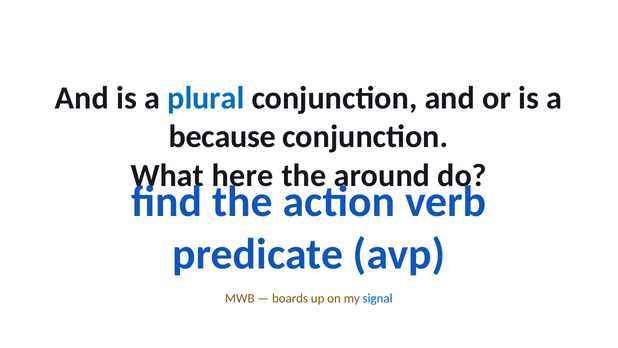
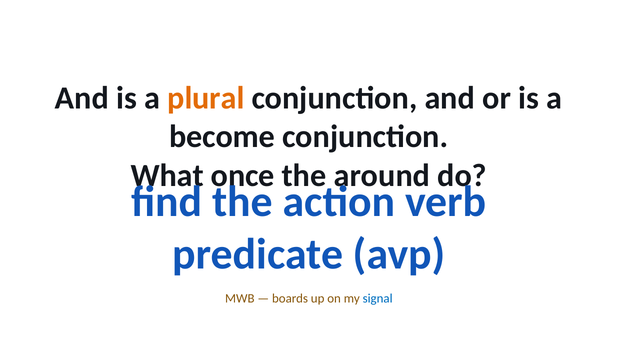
plural colour: blue -> orange (206, 98)
because: because -> become (222, 137)
here: here -> once (243, 175)
